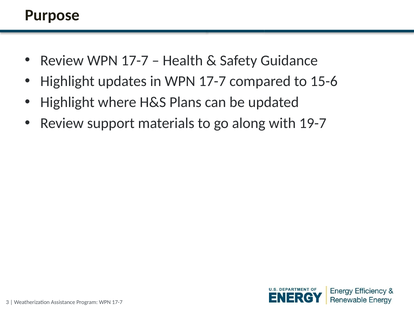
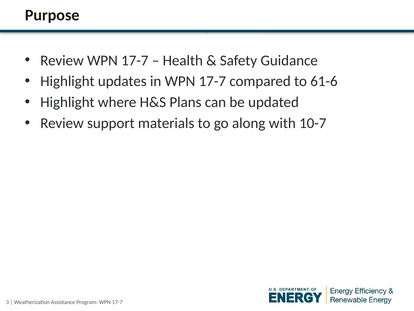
15-6: 15-6 -> 61-6 (324, 81)
19-7: 19-7 -> 10-7 (313, 123)
